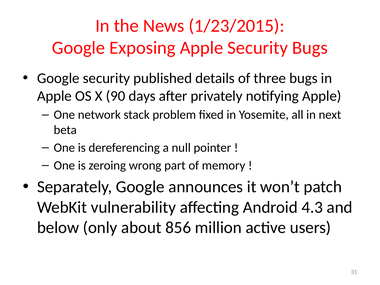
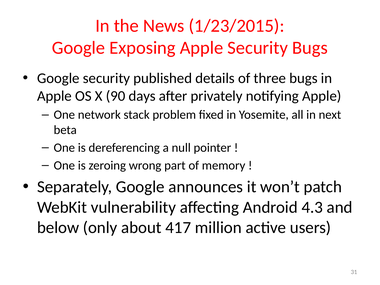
856: 856 -> 417 (178, 227)
